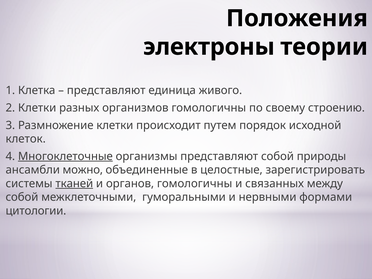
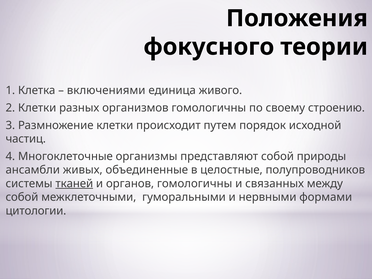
электроны: электроны -> фокусного (209, 47)
представляют: представляют -> включениями (106, 90)
клеток: клеток -> частиц (26, 139)
Многоклеточные underline: present -> none (65, 156)
можно: можно -> живых (83, 170)
зарегистрировать: зарегистрировать -> полупроводников (315, 170)
